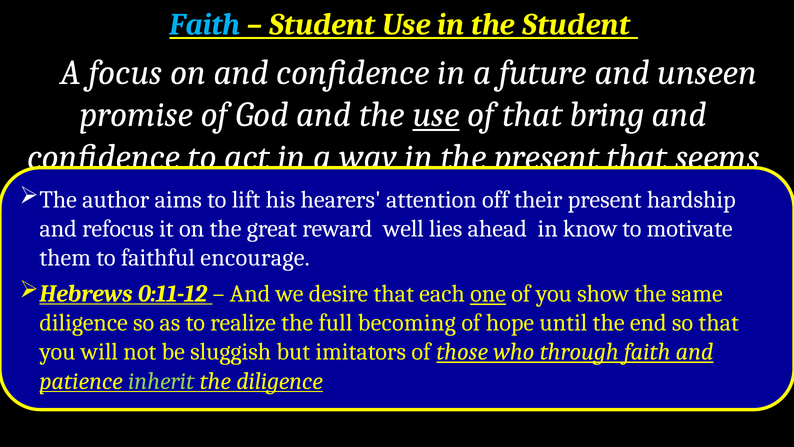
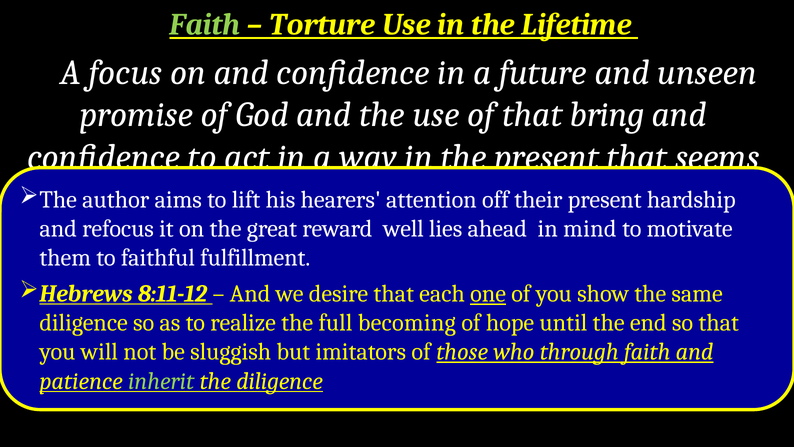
Faith colour: light blue -> light green (205, 25)
Student: Student -> Torture (322, 25)
the Student: Student -> Lifetime (577, 25)
use underline: present -> none (436, 115)
know: know -> mind (590, 229)
encourage: encourage -> fulfillment (255, 258)
0:11-12: 0:11-12 -> 8:11-12 (173, 293)
